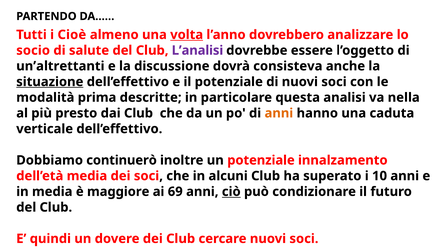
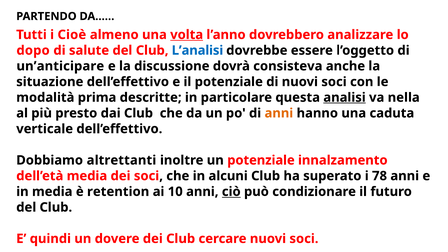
socio: socio -> dopo (33, 50)
L’analisi colour: purple -> blue (197, 50)
un’altrettanti: un’altrettanti -> un’anticipare (60, 66)
situazione underline: present -> none (50, 82)
analisi underline: none -> present (345, 97)
continuerò: continuerò -> altrettanti (121, 160)
10: 10 -> 78 (380, 176)
maggiore: maggiore -> retention (118, 192)
69: 69 -> 10 (175, 192)
